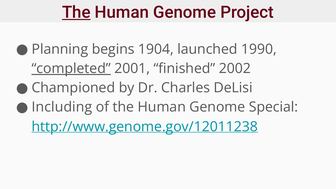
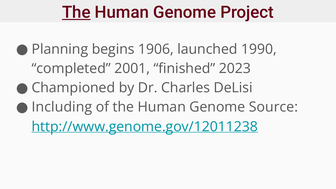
1904: 1904 -> 1906 (156, 49)
completed underline: present -> none (71, 69)
2002: 2002 -> 2023 (235, 69)
Special: Special -> Source (273, 107)
